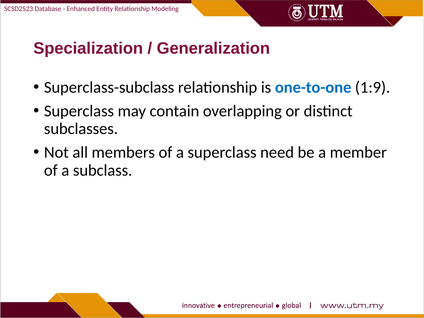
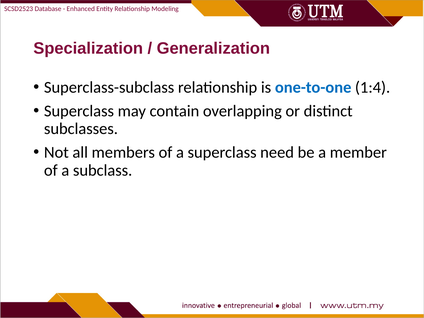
1:9: 1:9 -> 1:4 (373, 87)
